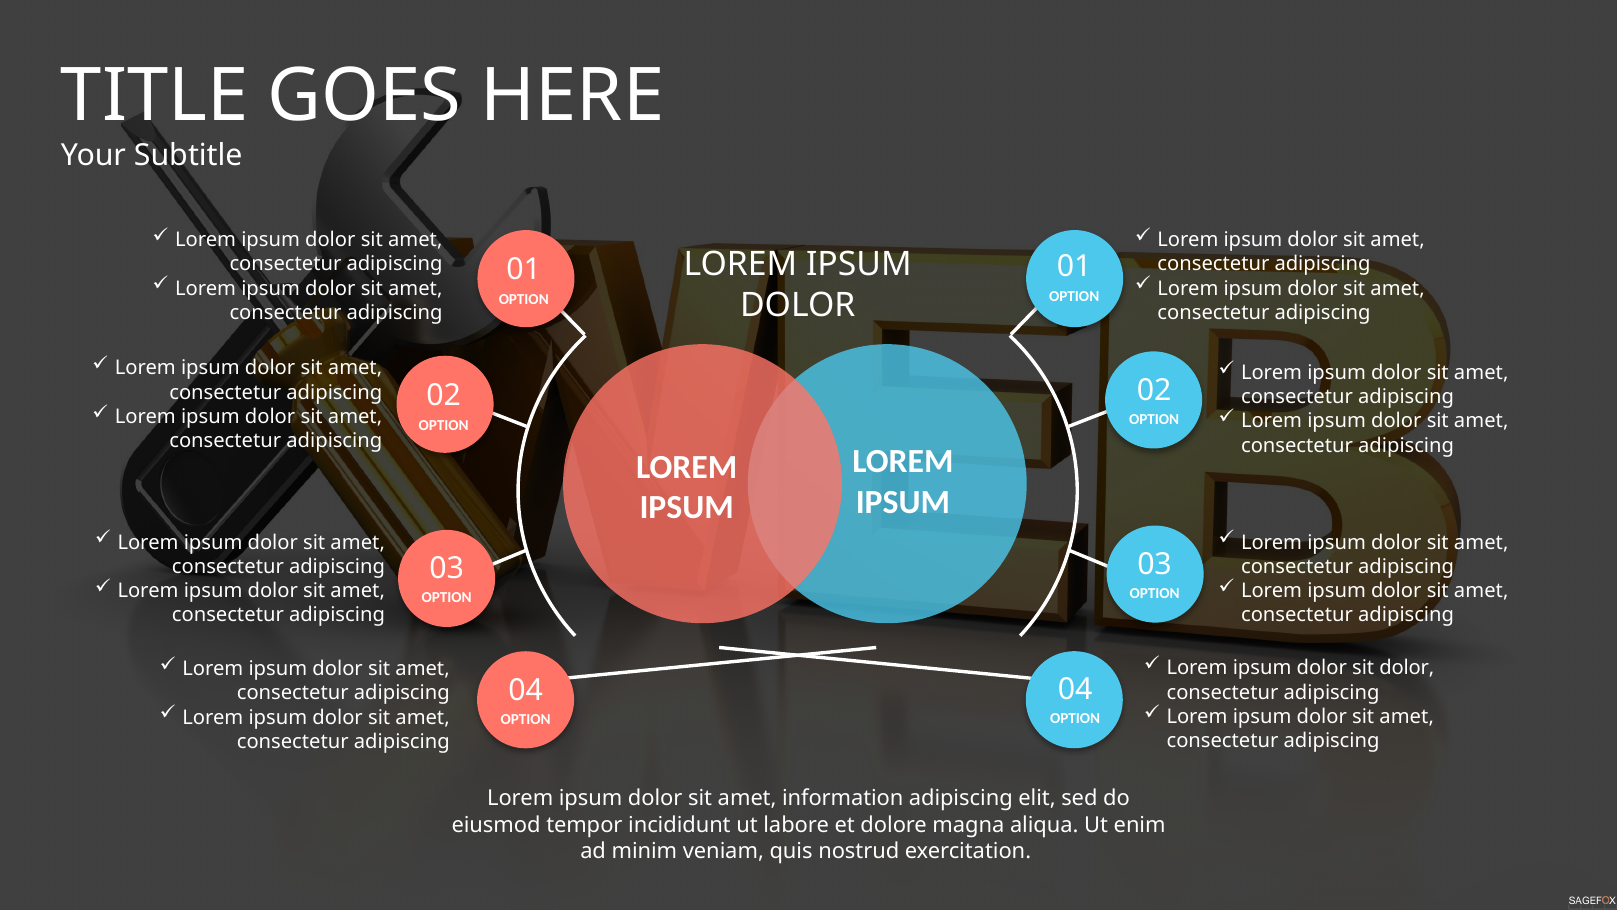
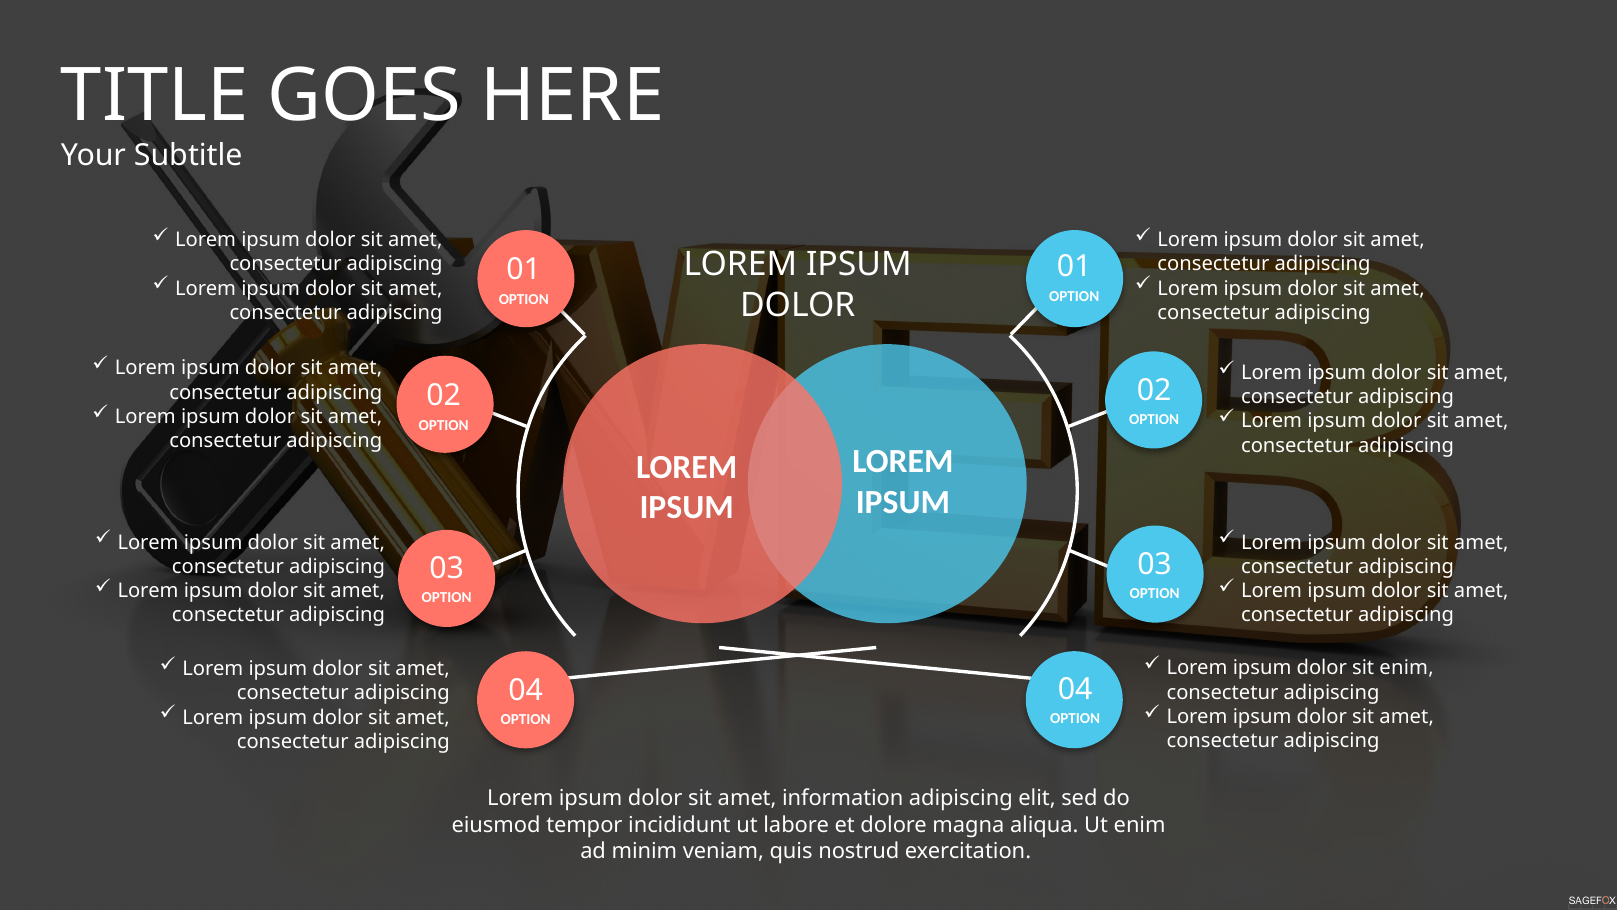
sit dolor: dolor -> enim (1407, 668)
